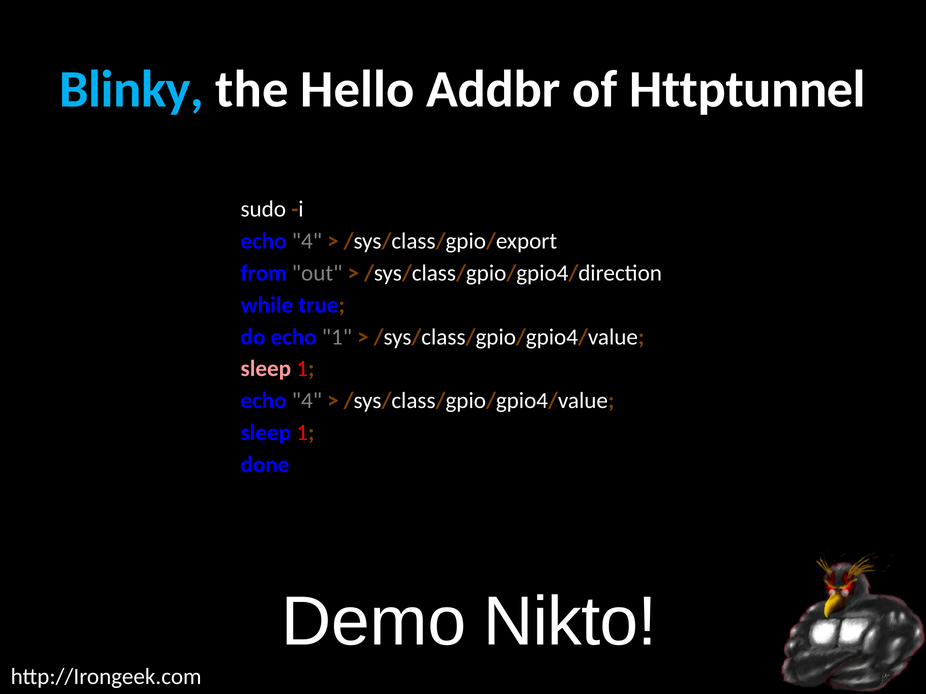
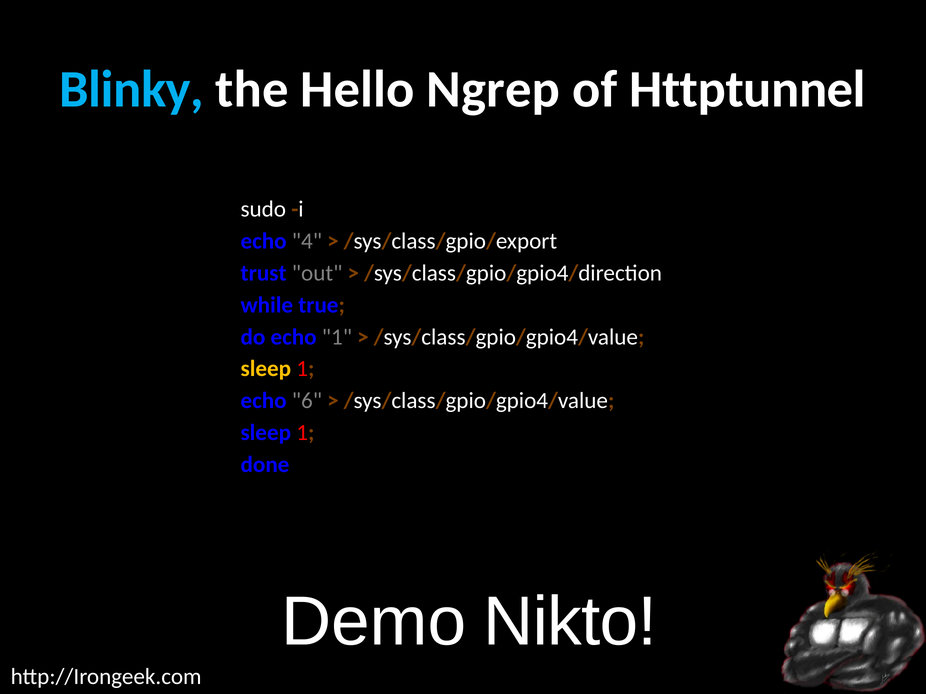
Addbr: Addbr -> Ngrep (493, 89)
from: from -> trust (264, 273)
sleep colour: pink -> yellow (266, 369)
4: 4 -> 6 (307, 401)
